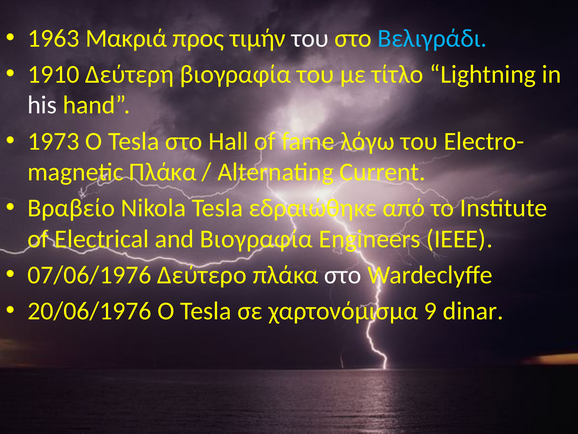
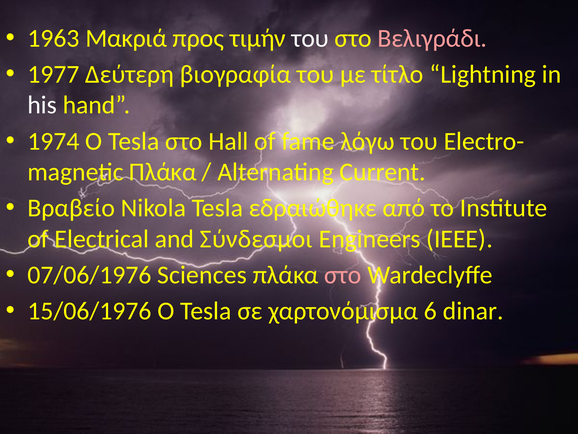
Βελιγράδι colour: light blue -> pink (432, 38)
1910: 1910 -> 1977 (53, 74)
1973: 1973 -> 1974 (53, 141)
and Βιογραφία: Βιογραφία -> Σύνδεσμοι (256, 239)
Δεύτερο: Δεύτερο -> Sciences (202, 275)
στο colour: white -> pink (343, 275)
20/06/1976: 20/06/1976 -> 15/06/1976 (89, 311)
9: 9 -> 6 (430, 311)
